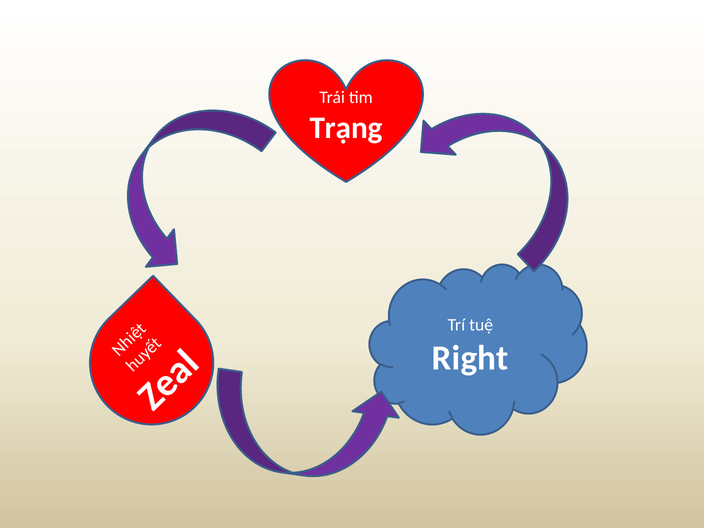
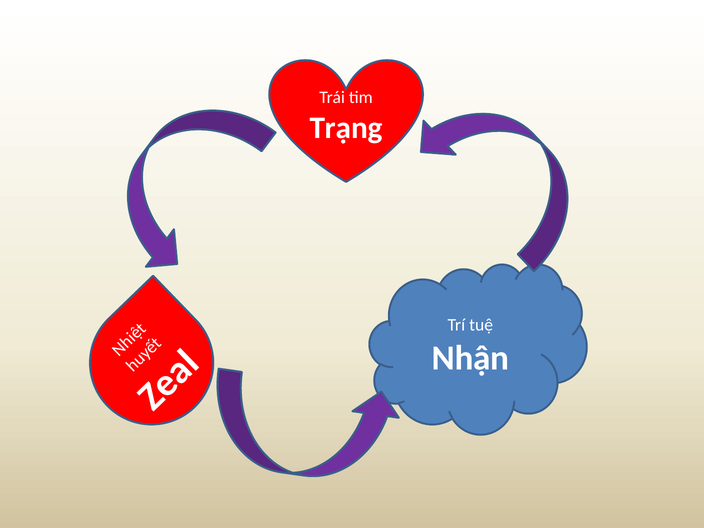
Right: Right -> Nhận (470, 358)
